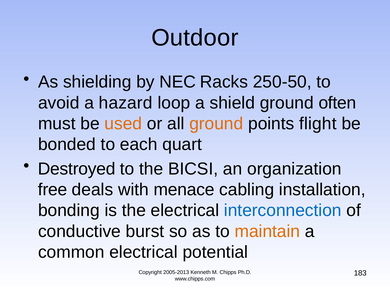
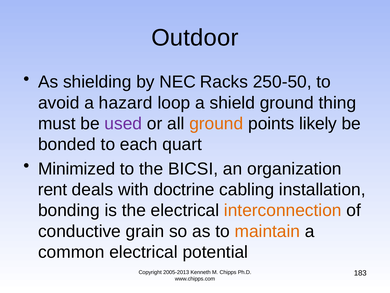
often: often -> thing (337, 103)
used colour: orange -> purple (123, 123)
flight: flight -> likely (318, 123)
Destroyed: Destroyed -> Minimized (77, 169)
free: free -> rent (53, 189)
menace: menace -> doctrine (184, 189)
interconnection colour: blue -> orange (283, 210)
burst: burst -> grain (145, 231)
